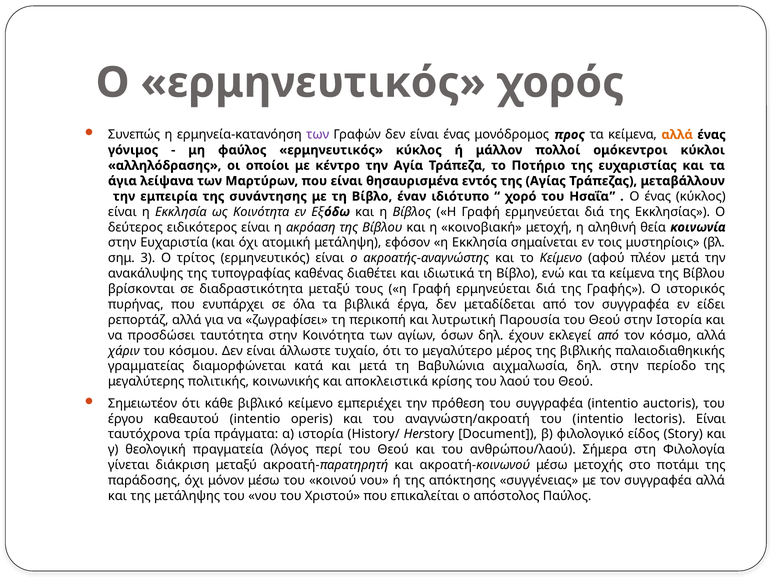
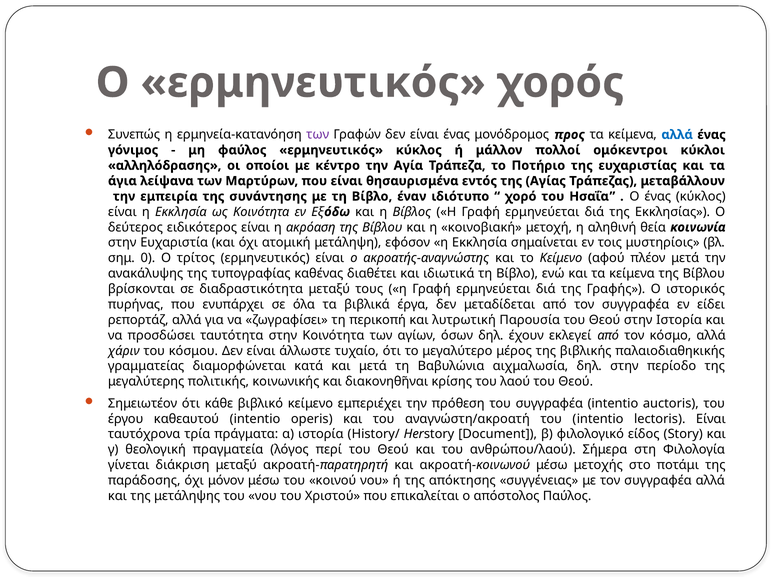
αλλά colour: orange -> blue (677, 135)
3: 3 -> 0 (148, 258)
αποκλειστικά: αποκλειστικά -> διακονηθῆναι (387, 382)
